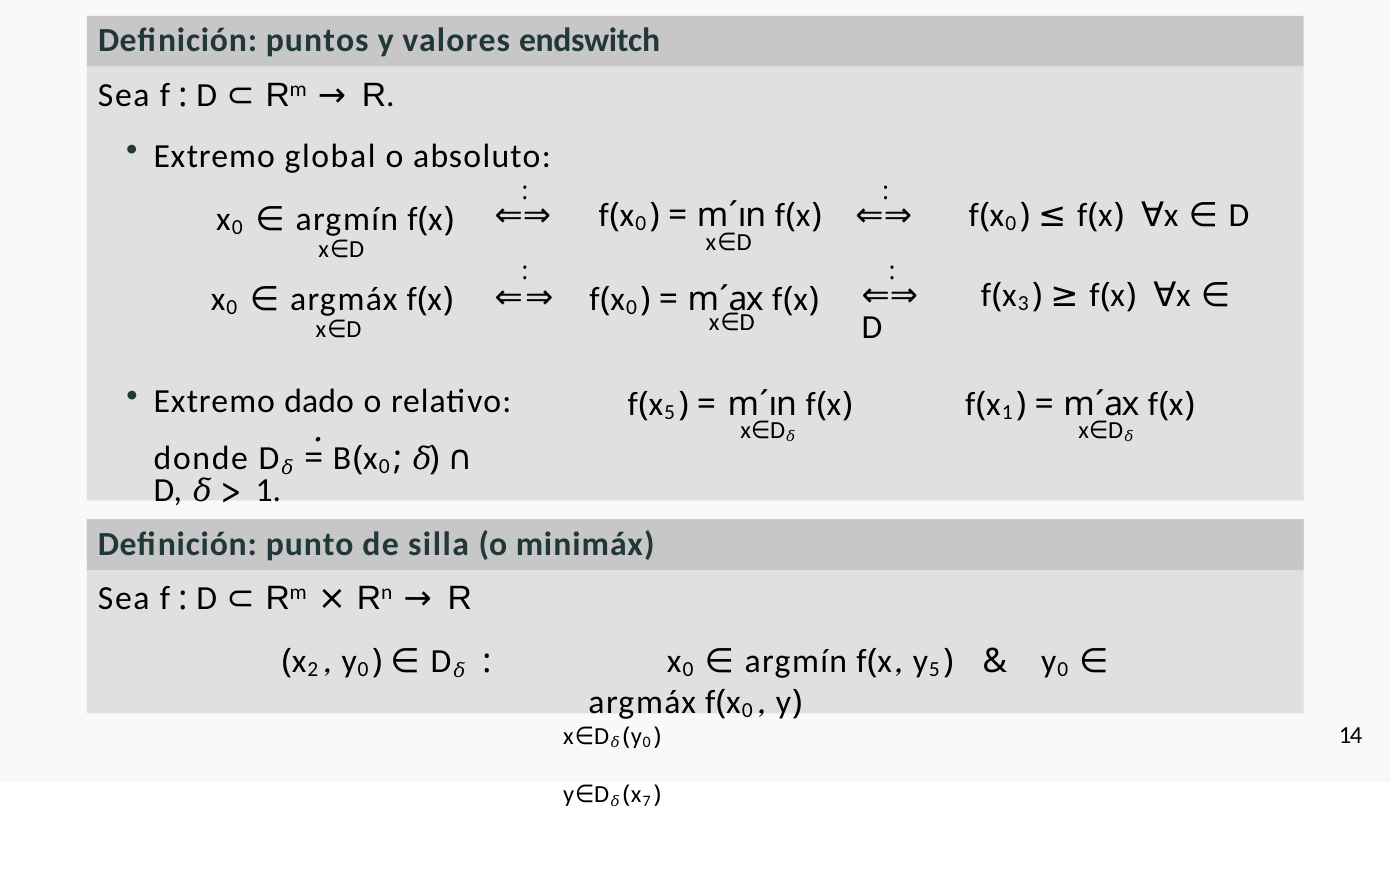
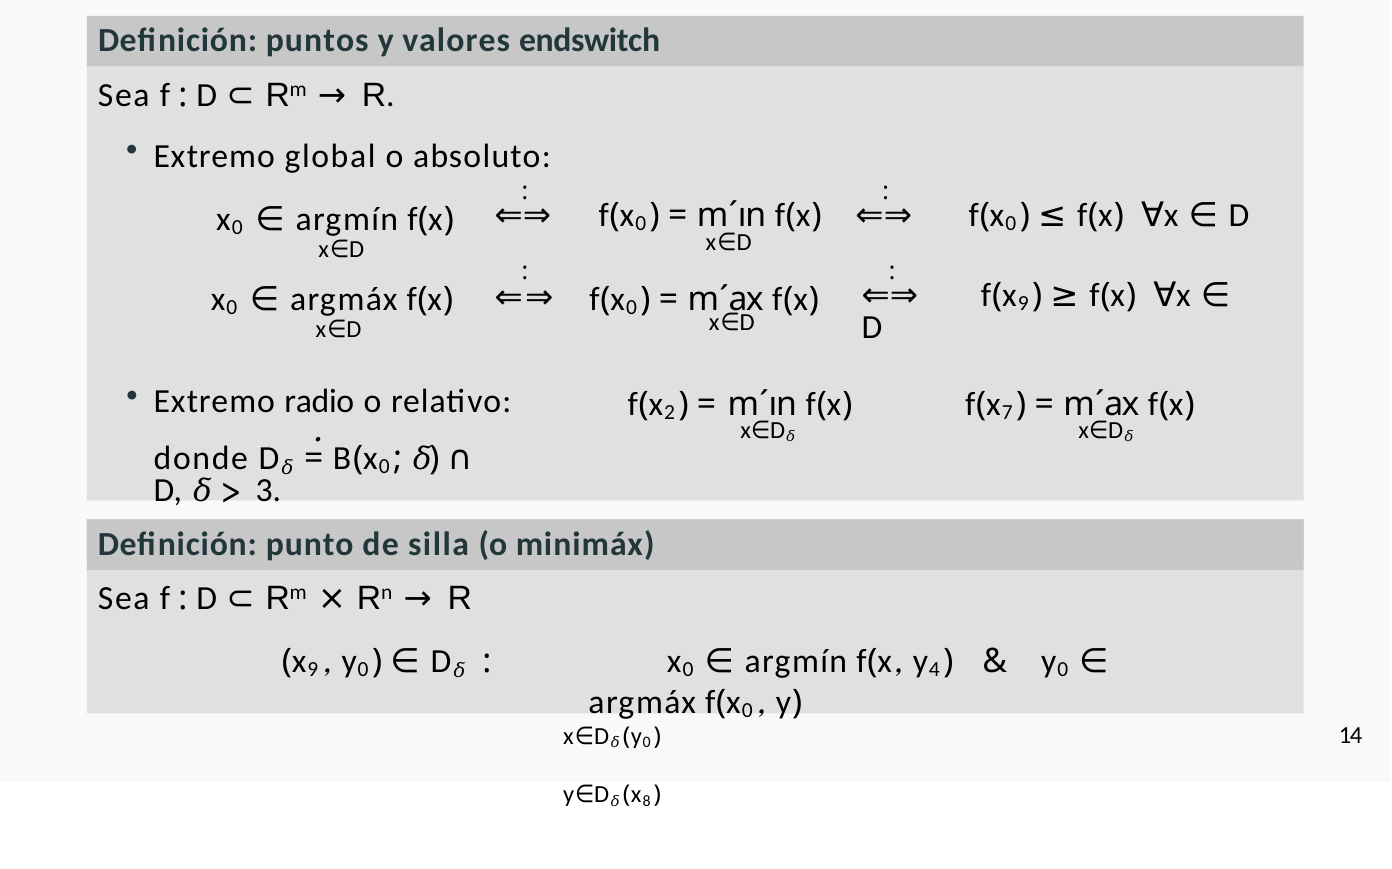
f(x 3: 3 -> 9 (1023, 304)
dado: dado -> radio (319, 402)
f(x 5: 5 -> 2 (670, 412)
f(x 1: 1 -> 7 (1007, 412)
1: 1 -> 3 (268, 490)
2: 2 -> 9 (313, 669)
y 5: 5 -> 4 (934, 669)
7: 7 -> 8 (647, 801)
